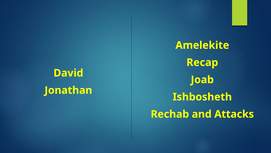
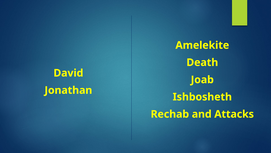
Recap: Recap -> Death (202, 62)
